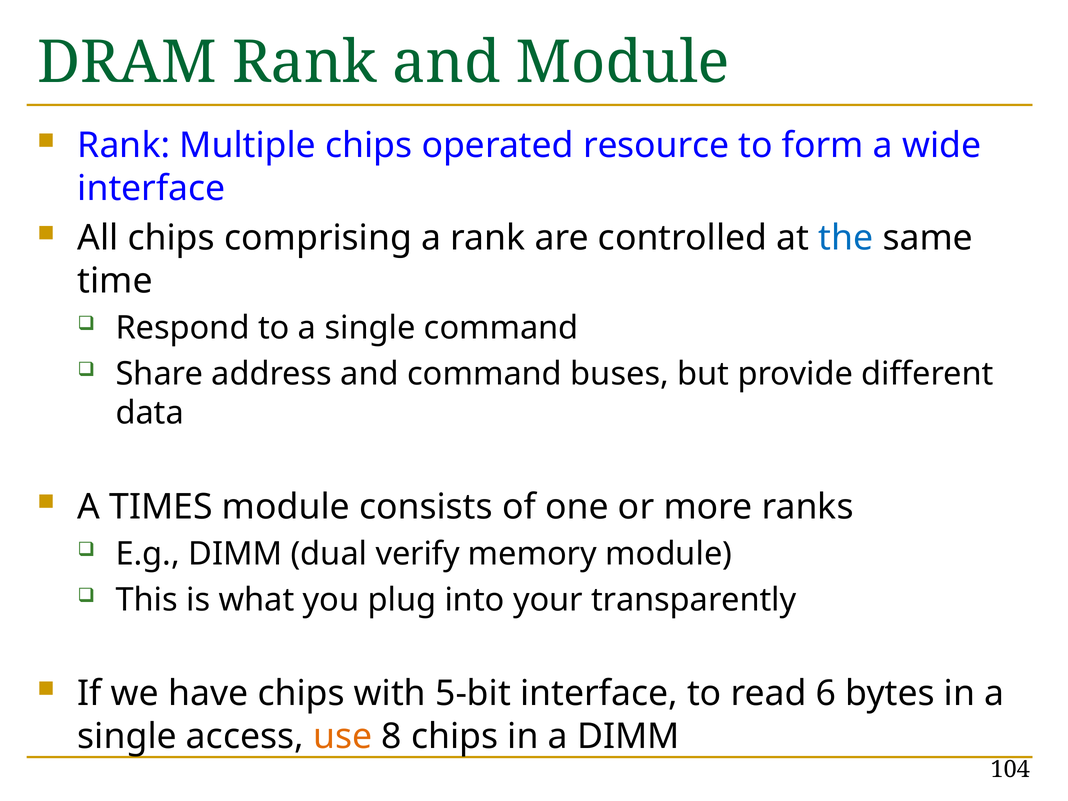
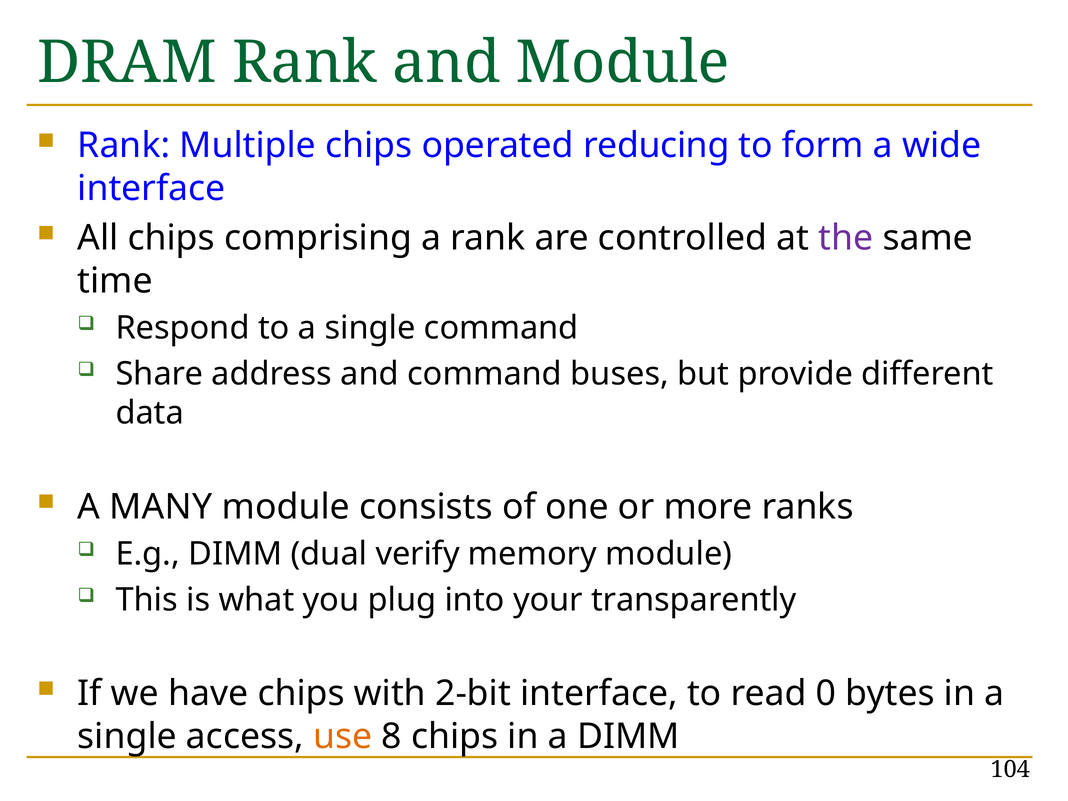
resource: resource -> reducing (656, 146)
the colour: blue -> purple (846, 238)
TIMES: TIMES -> MANY (161, 507)
5-bit: 5-bit -> 2-bit (473, 694)
6: 6 -> 0 (826, 694)
